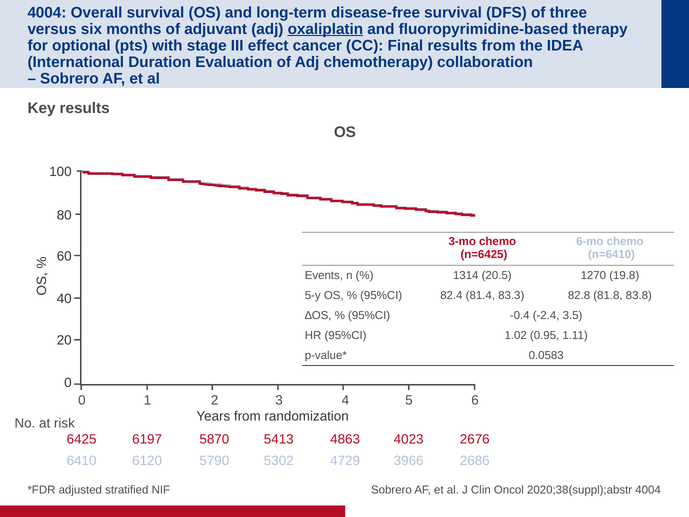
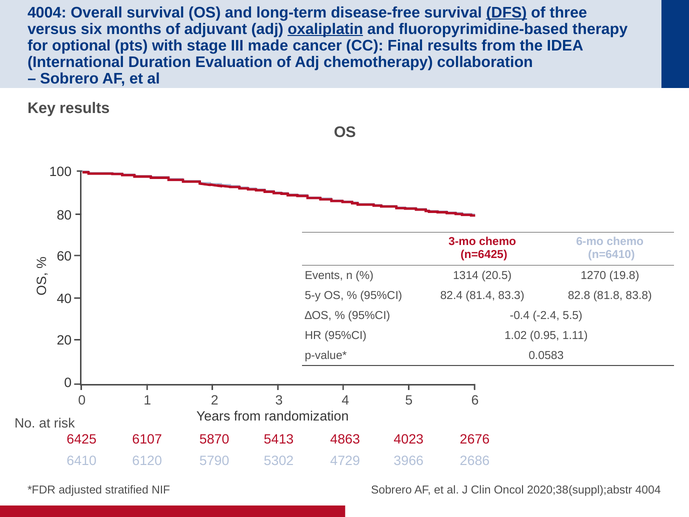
DFS underline: none -> present (507, 13)
effect: effect -> made (268, 46)
3.5: 3.5 -> 5.5 (573, 315)
6197: 6197 -> 6107 (147, 439)
